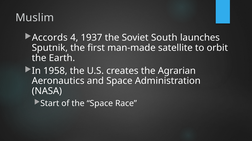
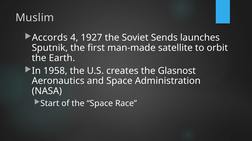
1937: 1937 -> 1927 (91, 38)
South: South -> Sends (164, 38)
Agrarian: Agrarian -> Glasnost (177, 71)
